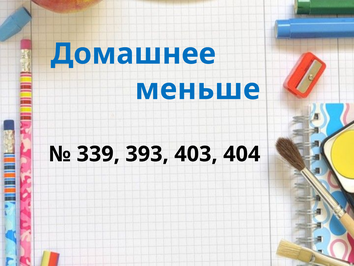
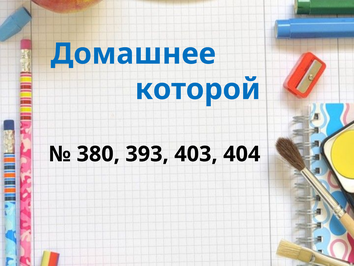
меньше: меньше -> которой (198, 89)
339: 339 -> 380 (98, 154)
